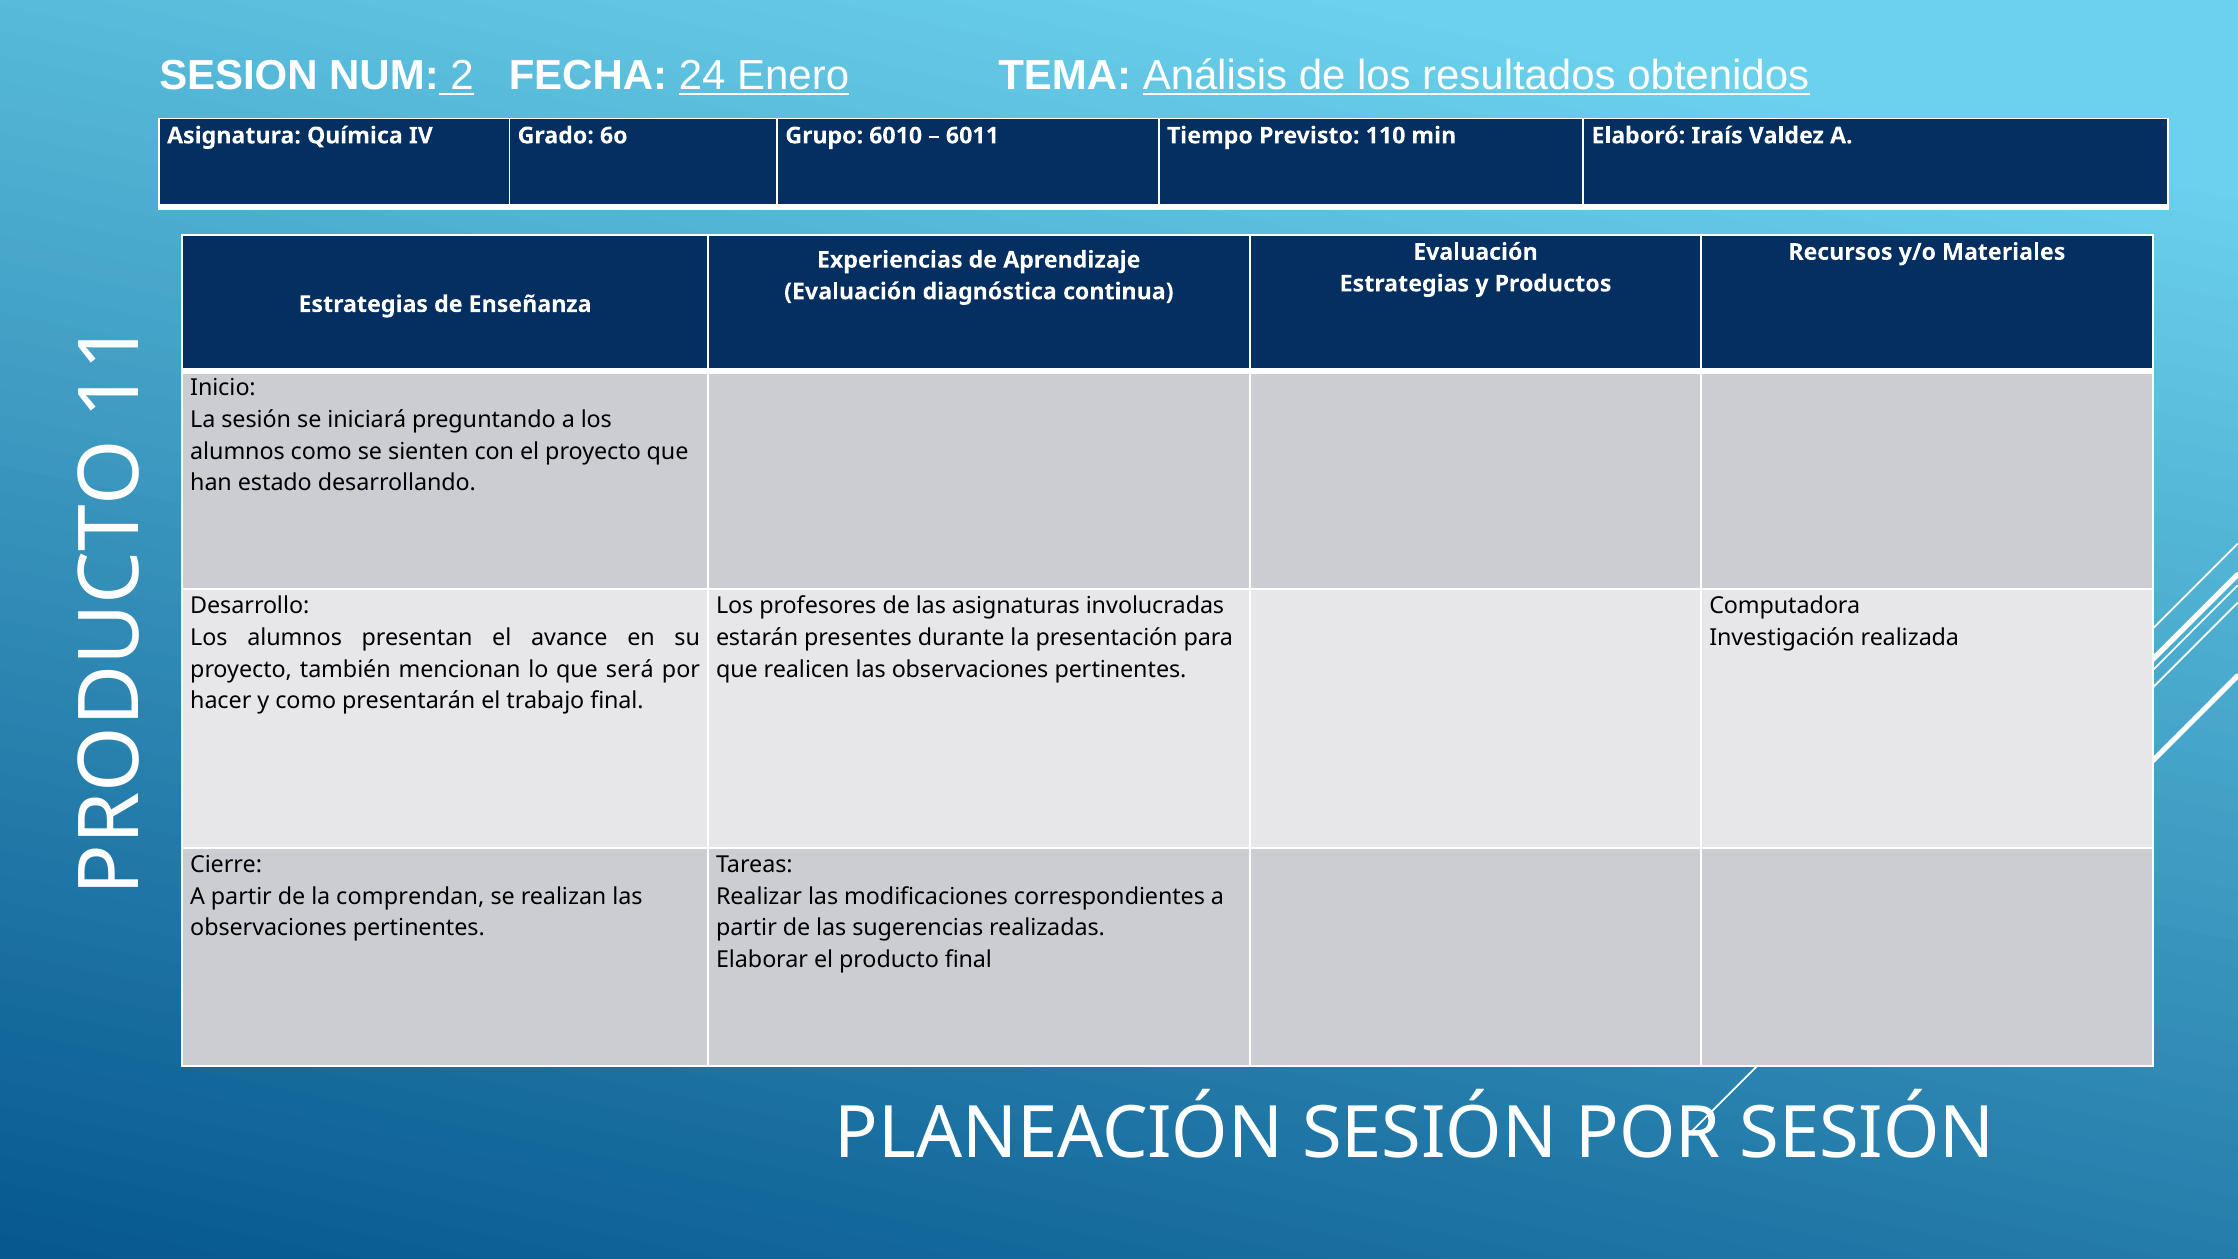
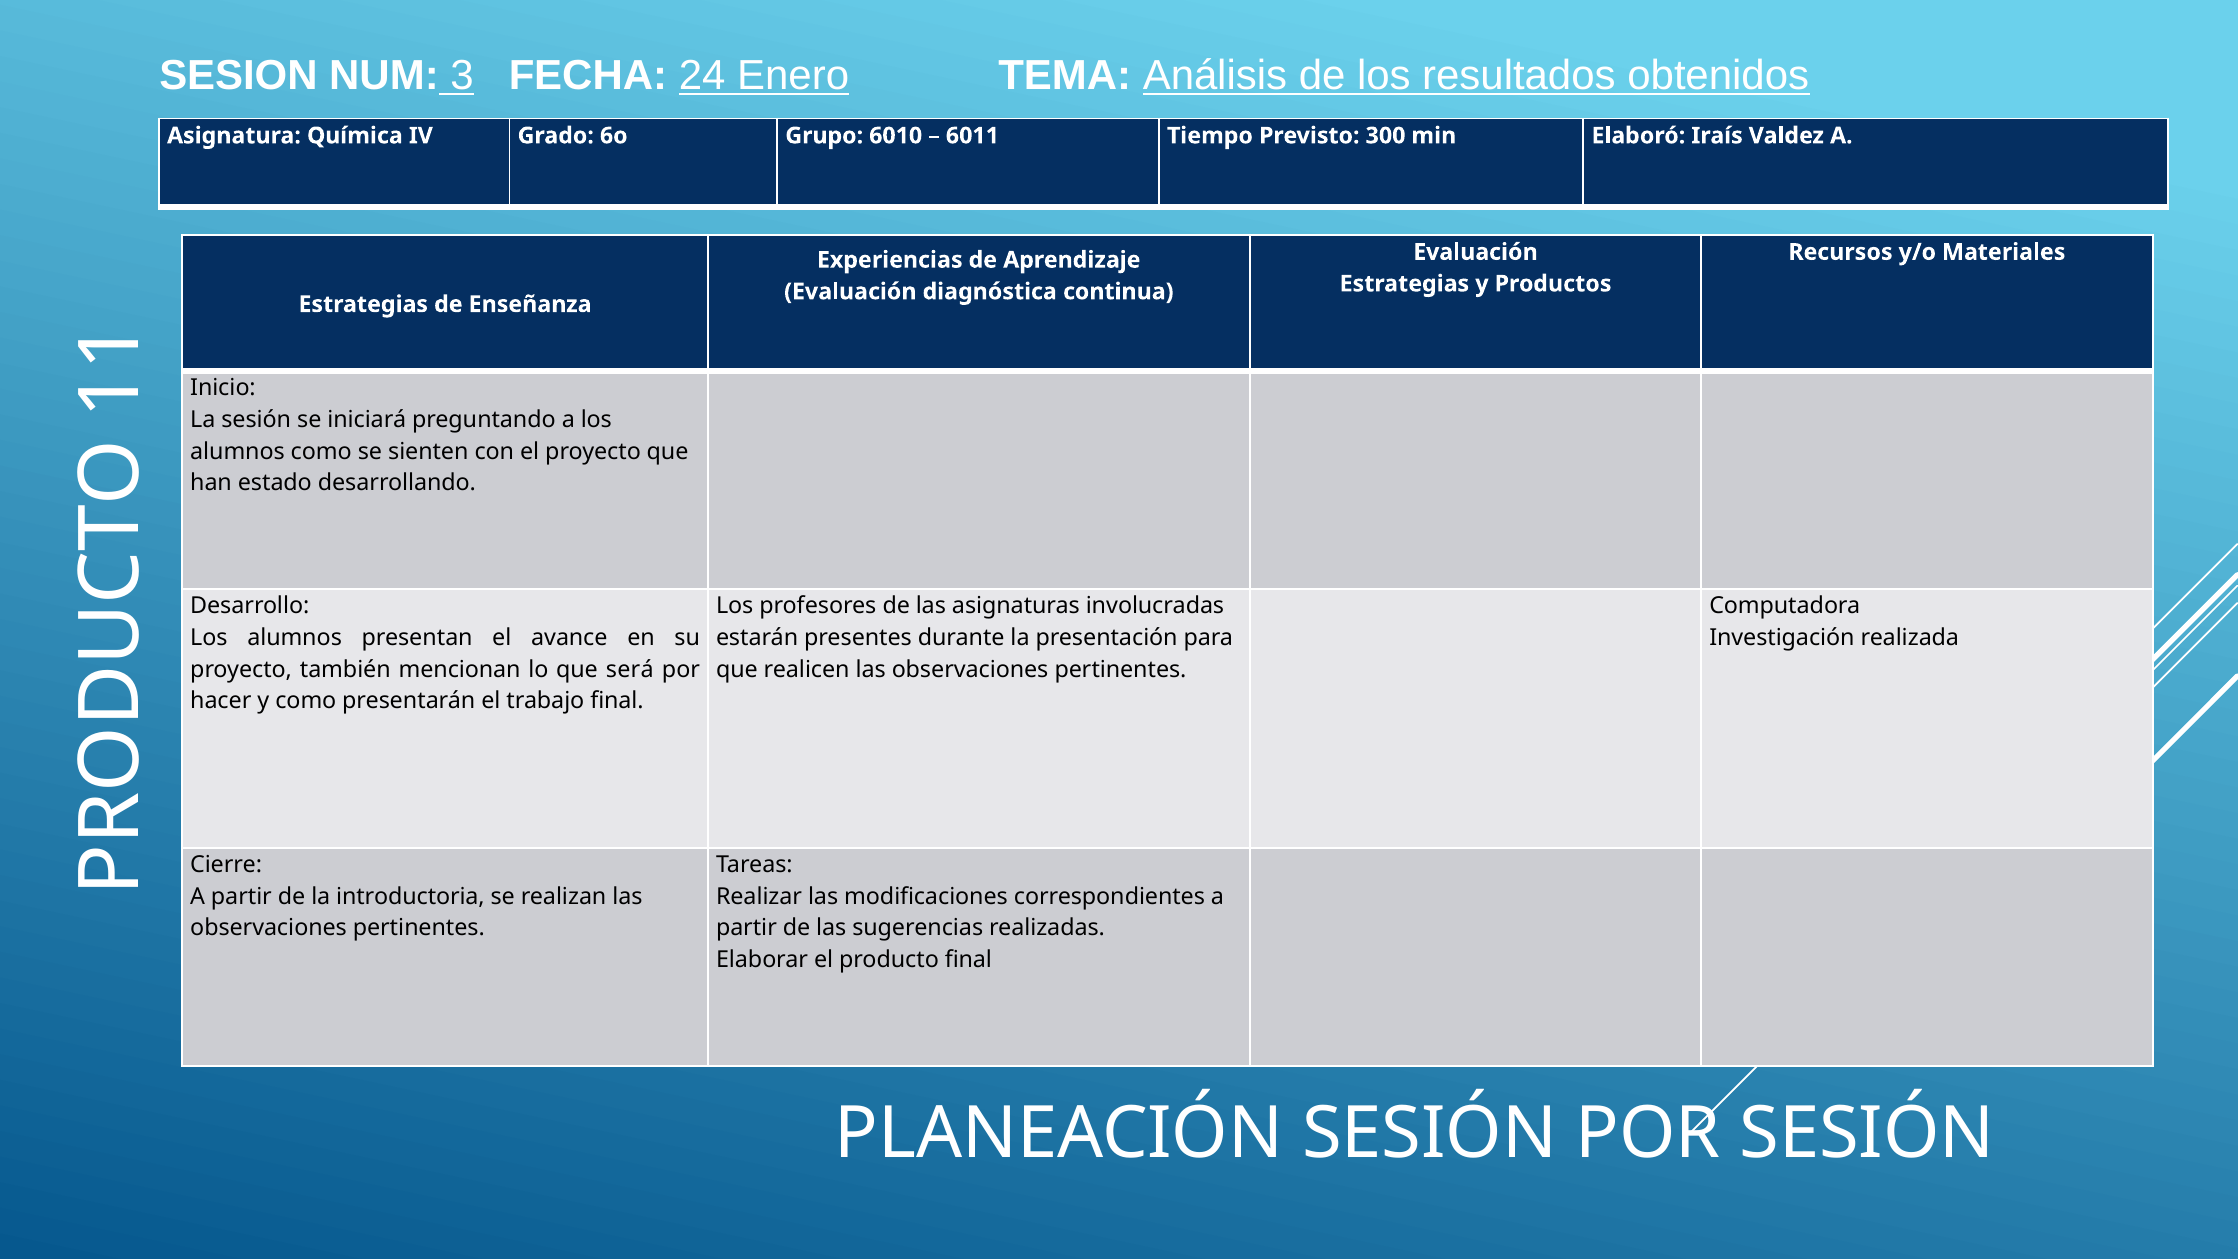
2: 2 -> 3 (462, 75)
110: 110 -> 300 (1386, 136)
comprendan: comprendan -> introductoria (410, 896)
